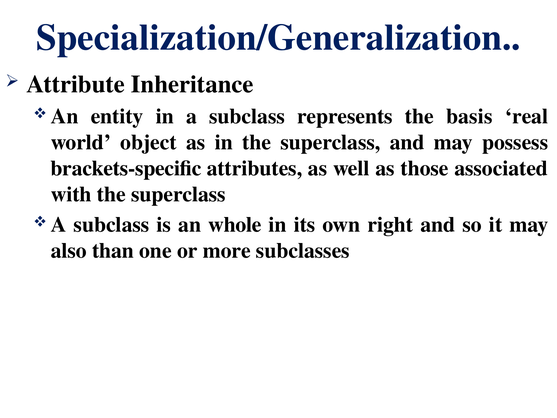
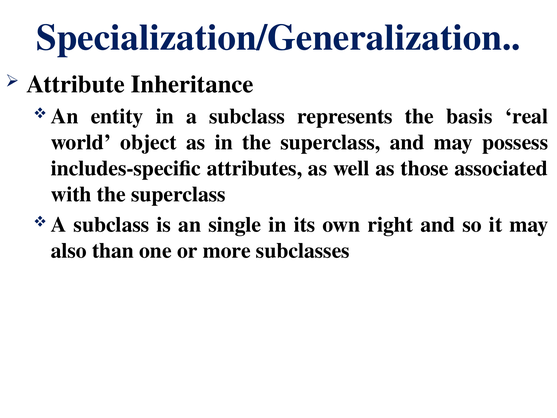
brackets-speciﬁc: brackets-speciﬁc -> includes-speciﬁc (126, 168)
whole: whole -> single (235, 225)
